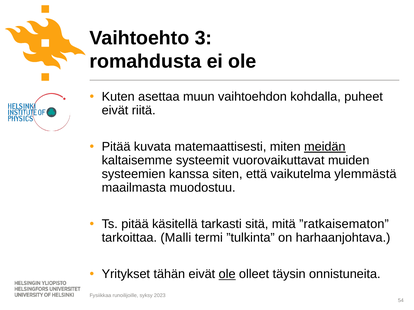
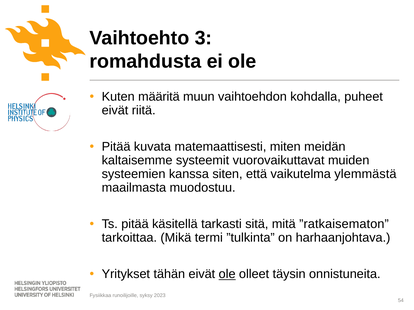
asettaa: asettaa -> määritä (159, 97)
meidän underline: present -> none (325, 147)
Malli: Malli -> Mikä (176, 238)
